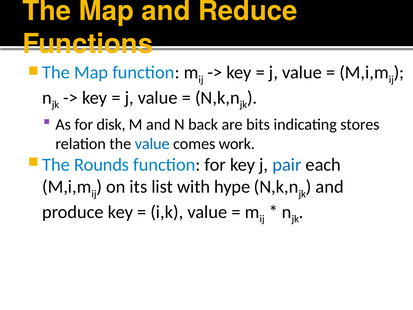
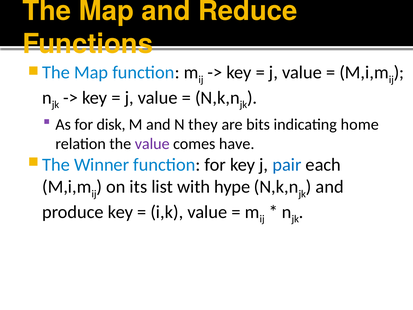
back: back -> they (203, 125)
stores: stores -> home (360, 125)
value colour: blue -> purple (152, 144)
work: work -> have (237, 144)
Rounds: Rounds -> Winner (102, 165)
